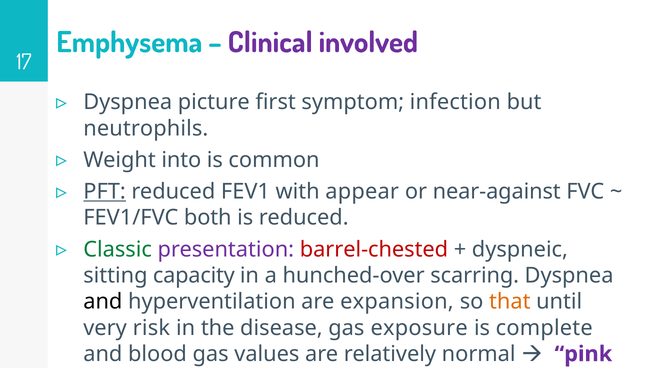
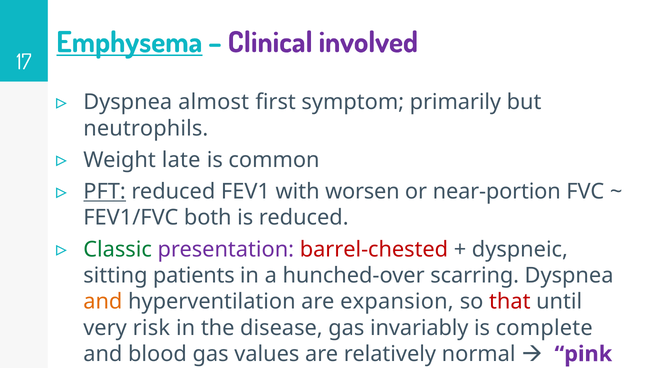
Emphysema underline: none -> present (129, 43)
picture: picture -> almost (214, 102)
infection: infection -> primarily (455, 102)
into: into -> late (181, 160)
appear: appear -> worsen (362, 192)
near-against: near-against -> near-portion (497, 192)
capacity: capacity -> patients (194, 275)
and colour: black -> orange (103, 302)
that colour: orange -> red (510, 302)
exposure: exposure -> invariably (419, 328)
